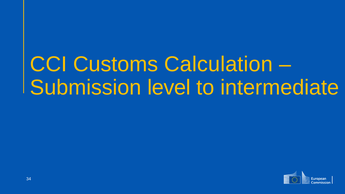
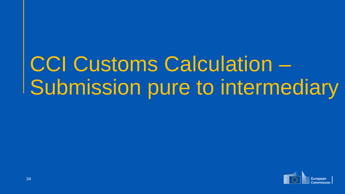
level: level -> pure (169, 88)
intermediate: intermediate -> intermediary (280, 88)
